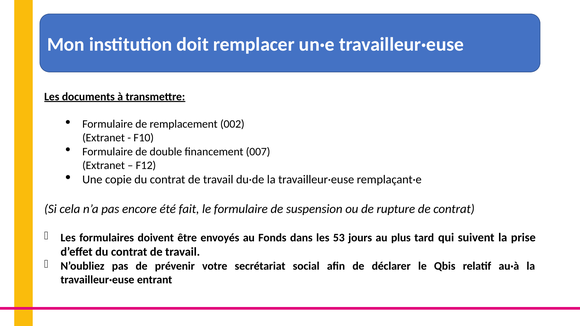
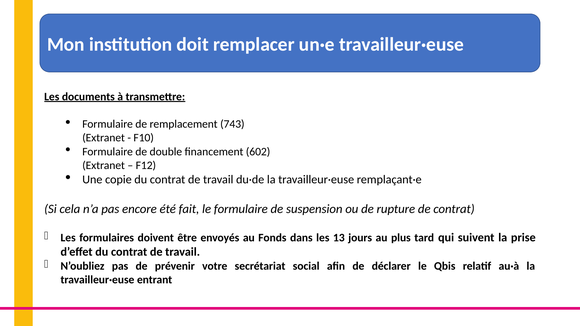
002: 002 -> 743 (232, 124)
007: 007 -> 602 (258, 152)
53: 53 -> 13 (339, 238)
